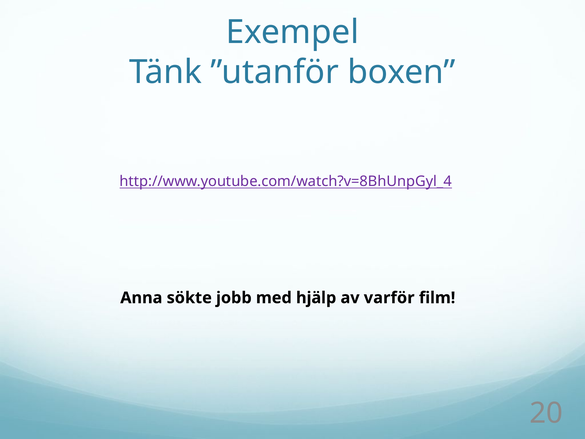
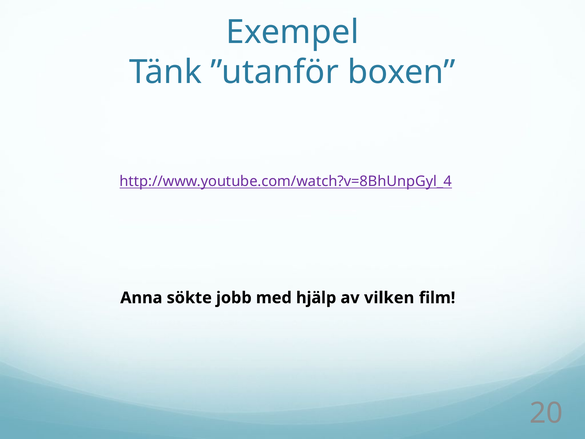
varför: varför -> vilken (389, 298)
